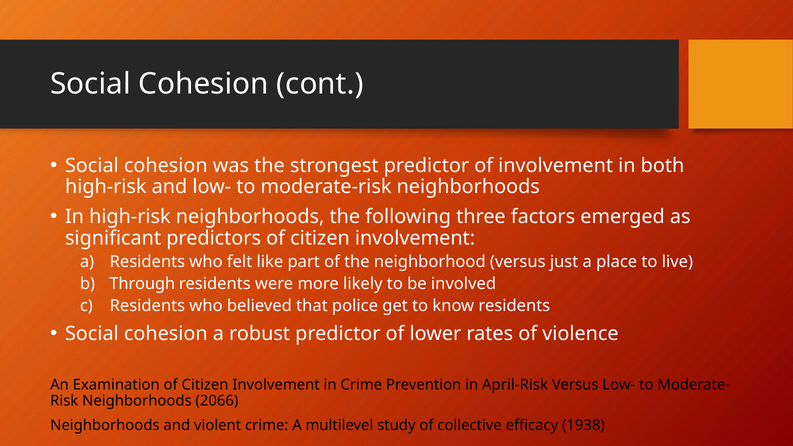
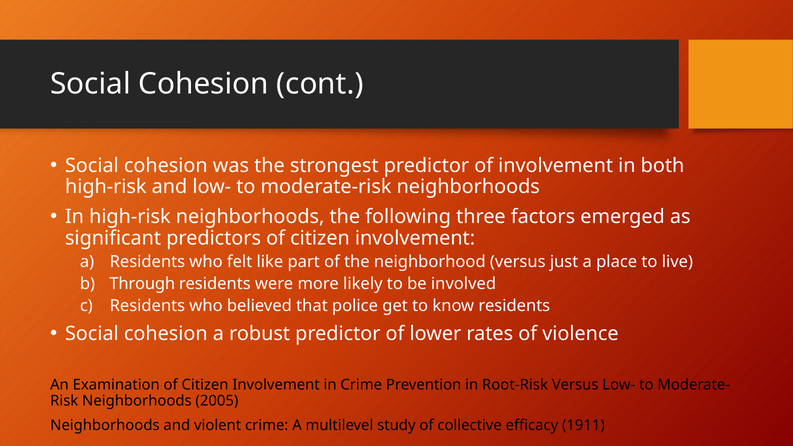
April-Risk: April-Risk -> Root-Risk (515, 385)
2066: 2066 -> 2005 (217, 401)
1938: 1938 -> 1911 (583, 425)
